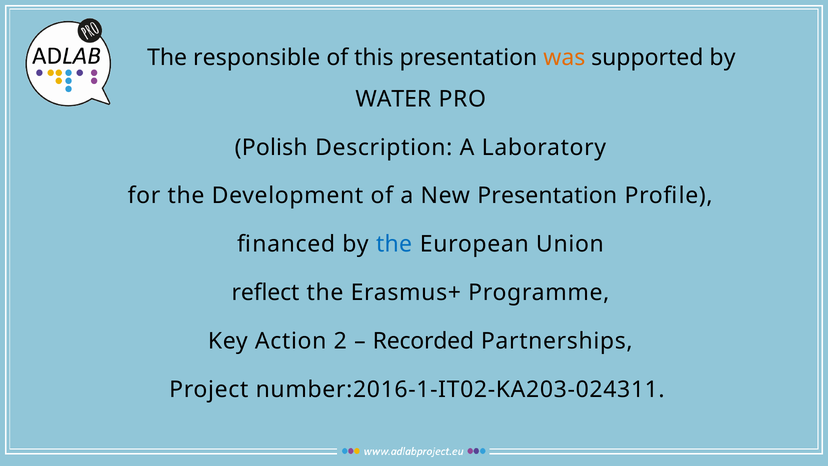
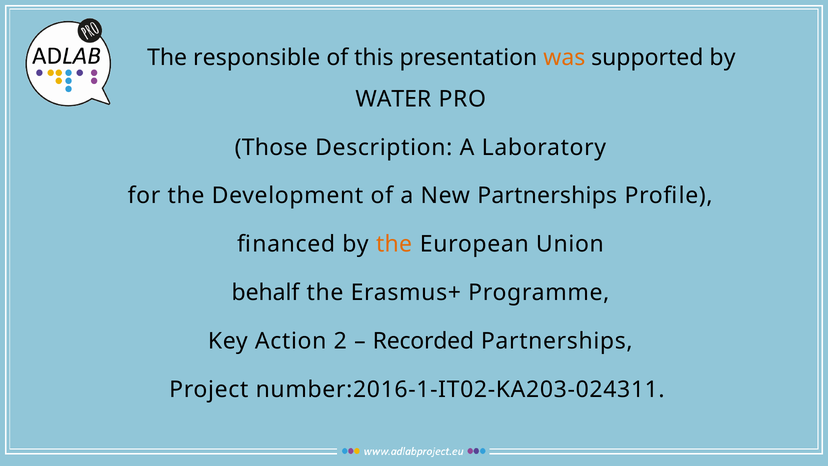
Polish: Polish -> Those (271, 147)
New Presentation: Presentation -> Partnerships (547, 196)
the colour: blue -> orange (394, 244)
reflect: reflect -> behalf (265, 293)
